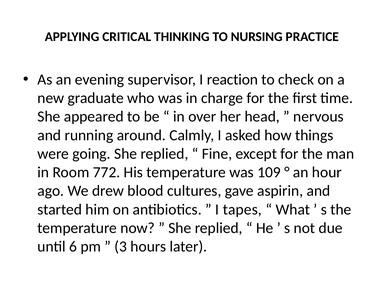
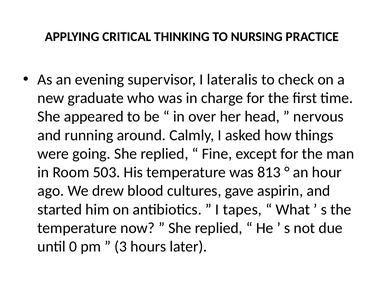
reaction: reaction -> lateralis (232, 79)
772: 772 -> 503 (107, 172)
109: 109 -> 813 (269, 172)
6: 6 -> 0 (73, 247)
